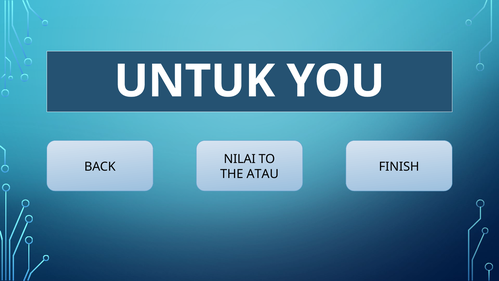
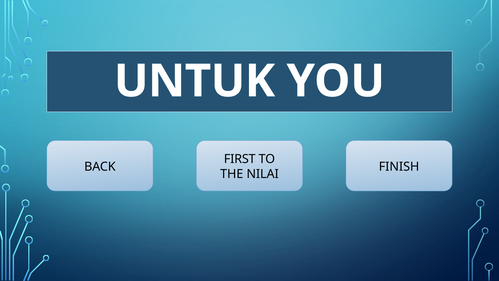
NILAI: NILAI -> FIRST (240, 159)
ATAU: ATAU -> NILAI (263, 174)
